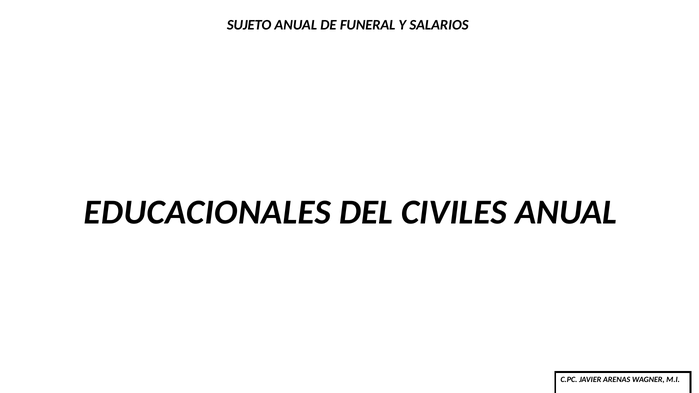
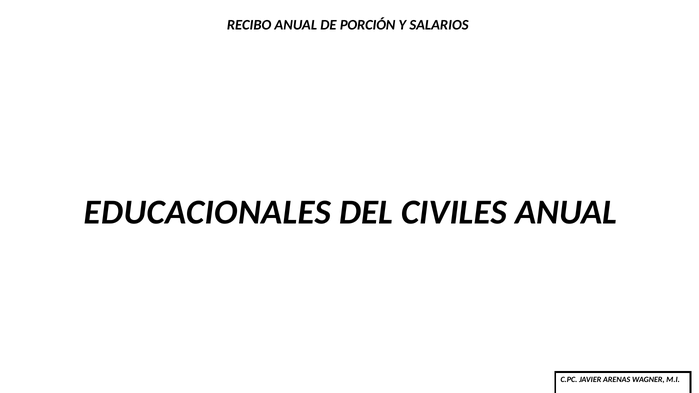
SUJETO: SUJETO -> RECIBO (249, 25)
FUNERAL: FUNERAL -> PORCIÓN (368, 25)
